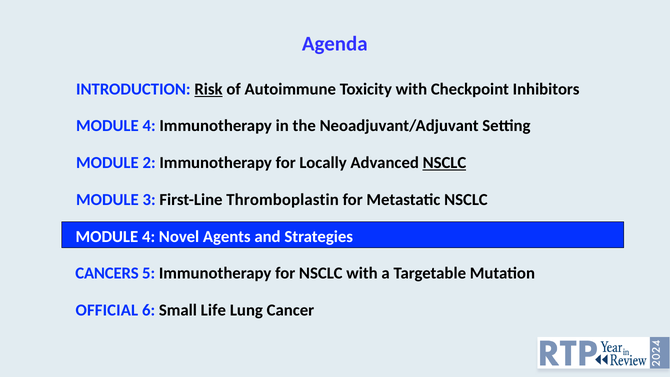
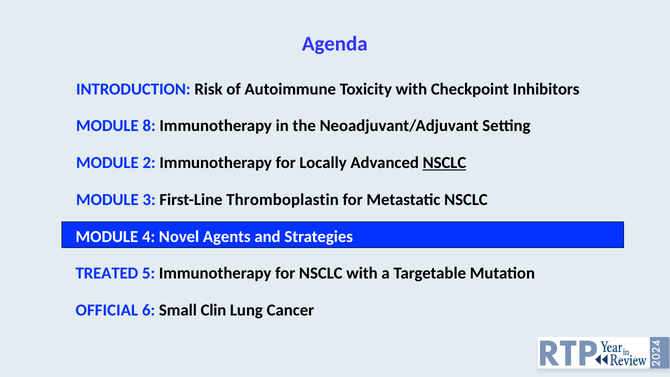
Risk underline: present -> none (209, 89)
4: 4 -> 8 (149, 126)
CANCERS: CANCERS -> TREATED (107, 273)
Life: Life -> Clin (213, 310)
